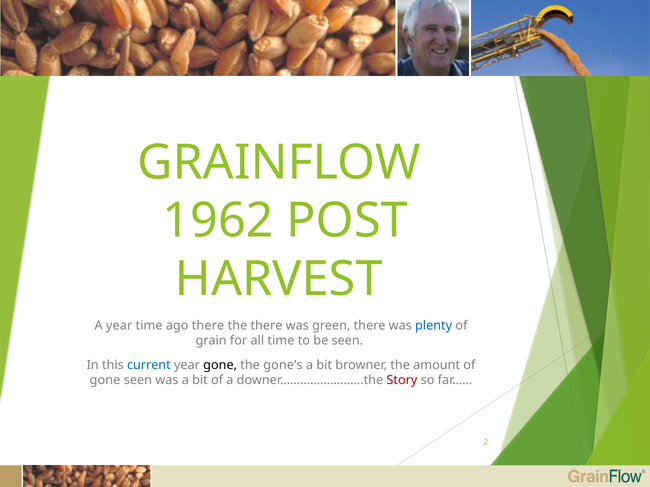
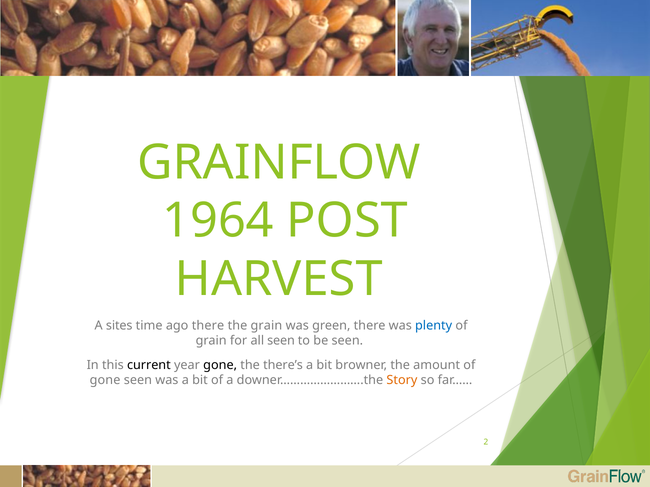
1962: 1962 -> 1964 (218, 221)
A year: year -> sites (119, 326)
the there: there -> grain (266, 326)
all time: time -> seen (281, 341)
current colour: blue -> black (149, 365)
gone’s: gone’s -> there’s (283, 365)
Story colour: red -> orange (402, 381)
